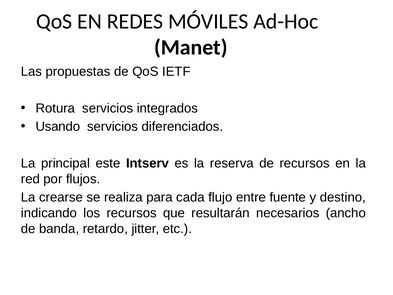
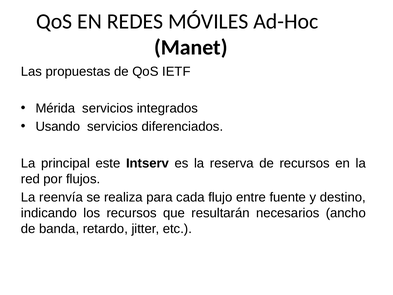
Rotura: Rotura -> Mérida (55, 108)
crearse: crearse -> reenvía (61, 197)
